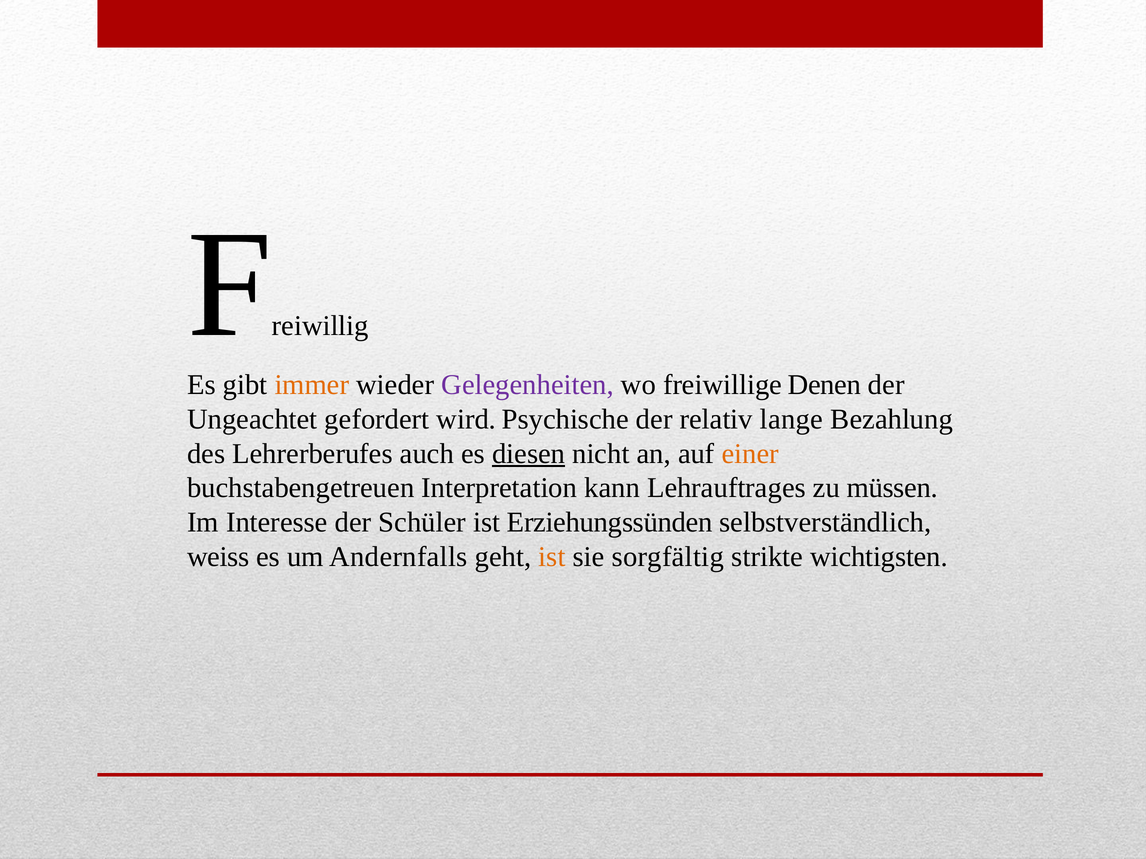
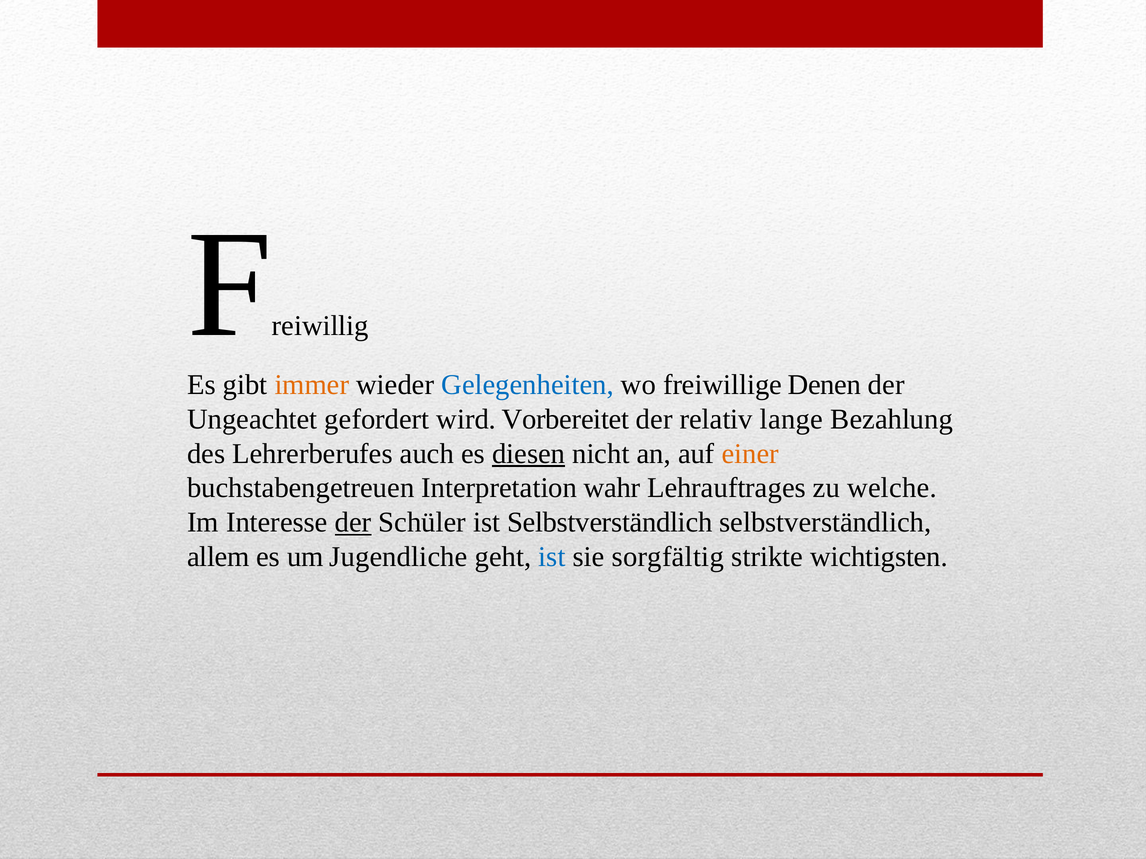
Gelegenheiten colour: purple -> blue (528, 385)
Psychische: Psychische -> Vorbereitet (565, 420)
kann: kann -> wahr (612, 488)
müssen: müssen -> welche (892, 488)
der underline: none -> present (353, 523)
ist Erziehungssünden: Erziehungssünden -> Selbstverständlich (610, 523)
weiss: weiss -> allem (218, 557)
Andernfalls: Andernfalls -> Jugendliche (398, 557)
ist colour: orange -> blue (552, 557)
